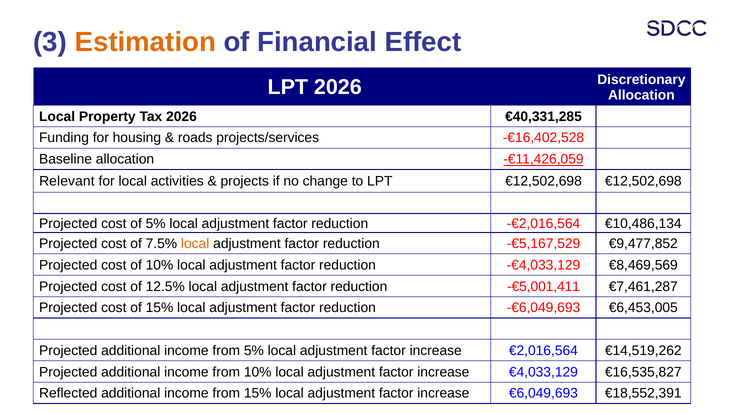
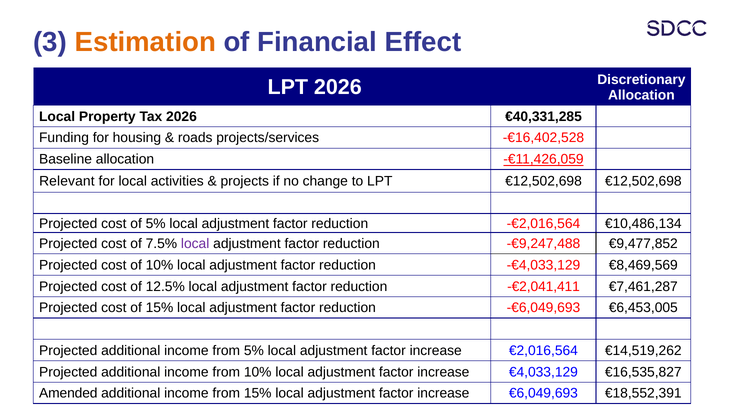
local colour: orange -> purple (195, 243)
-€5,167,529: -€5,167,529 -> -€9,247,488 (543, 243)
-€5,001,411: -€5,001,411 -> -€2,041,411 (544, 286)
Reflected: Reflected -> Amended (68, 393)
